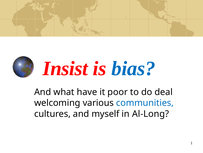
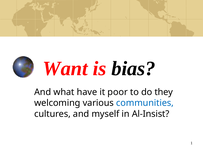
Insist: Insist -> Want (65, 68)
bias colour: blue -> black (133, 68)
deal: deal -> they (164, 92)
Al-Long: Al-Long -> Al-Insist (151, 113)
